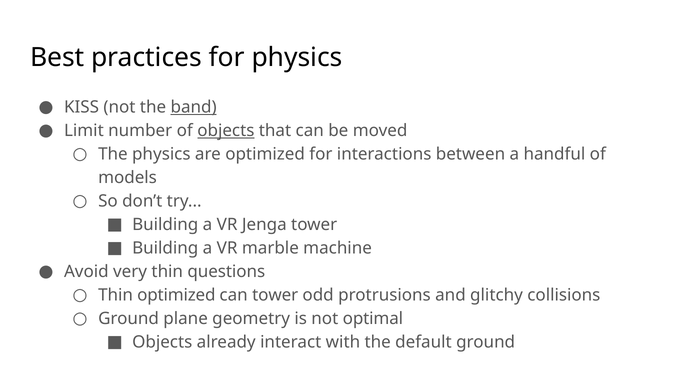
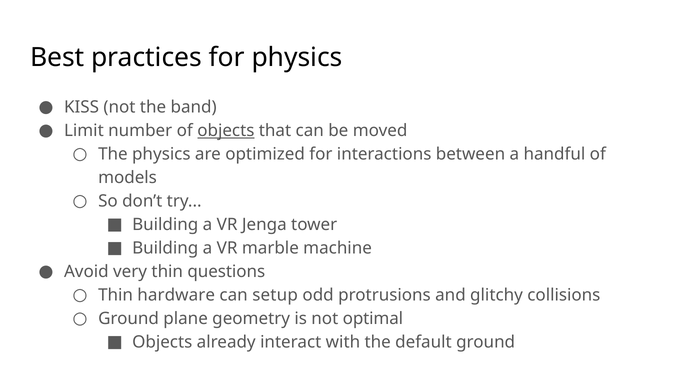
band underline: present -> none (194, 107)
Thin optimized: optimized -> hardware (176, 295)
can tower: tower -> setup (275, 295)
